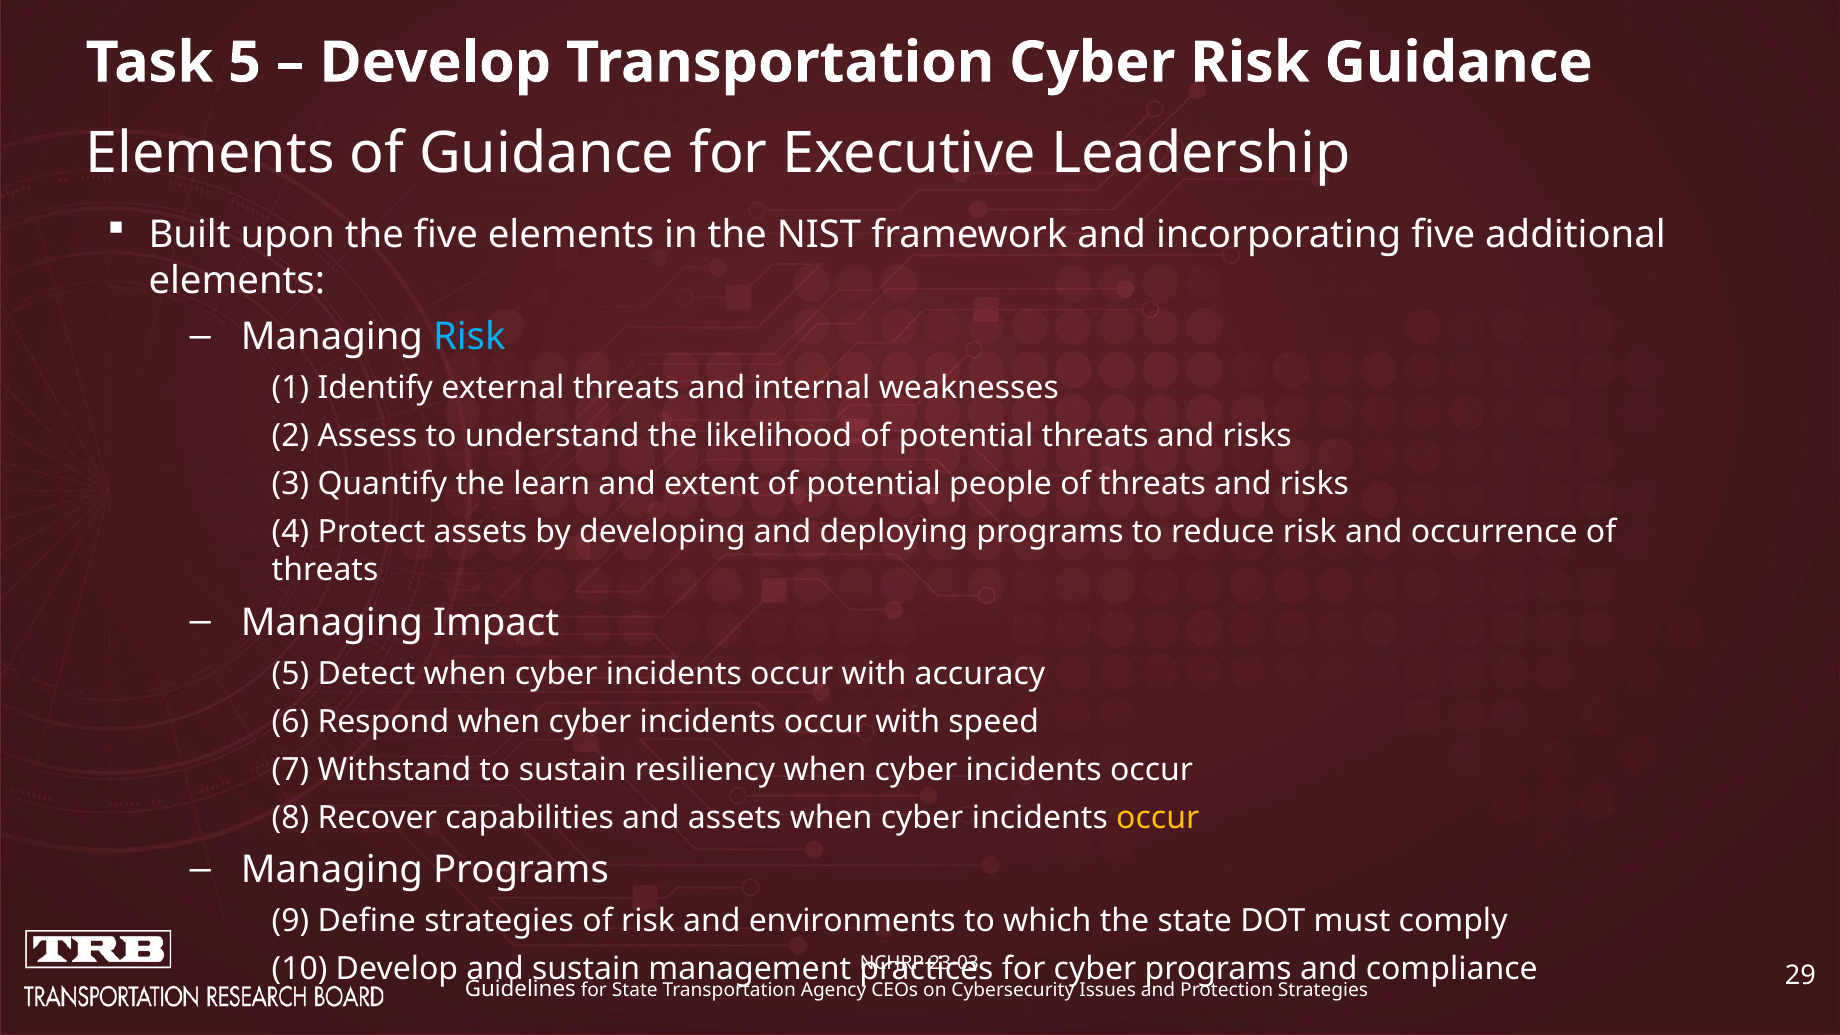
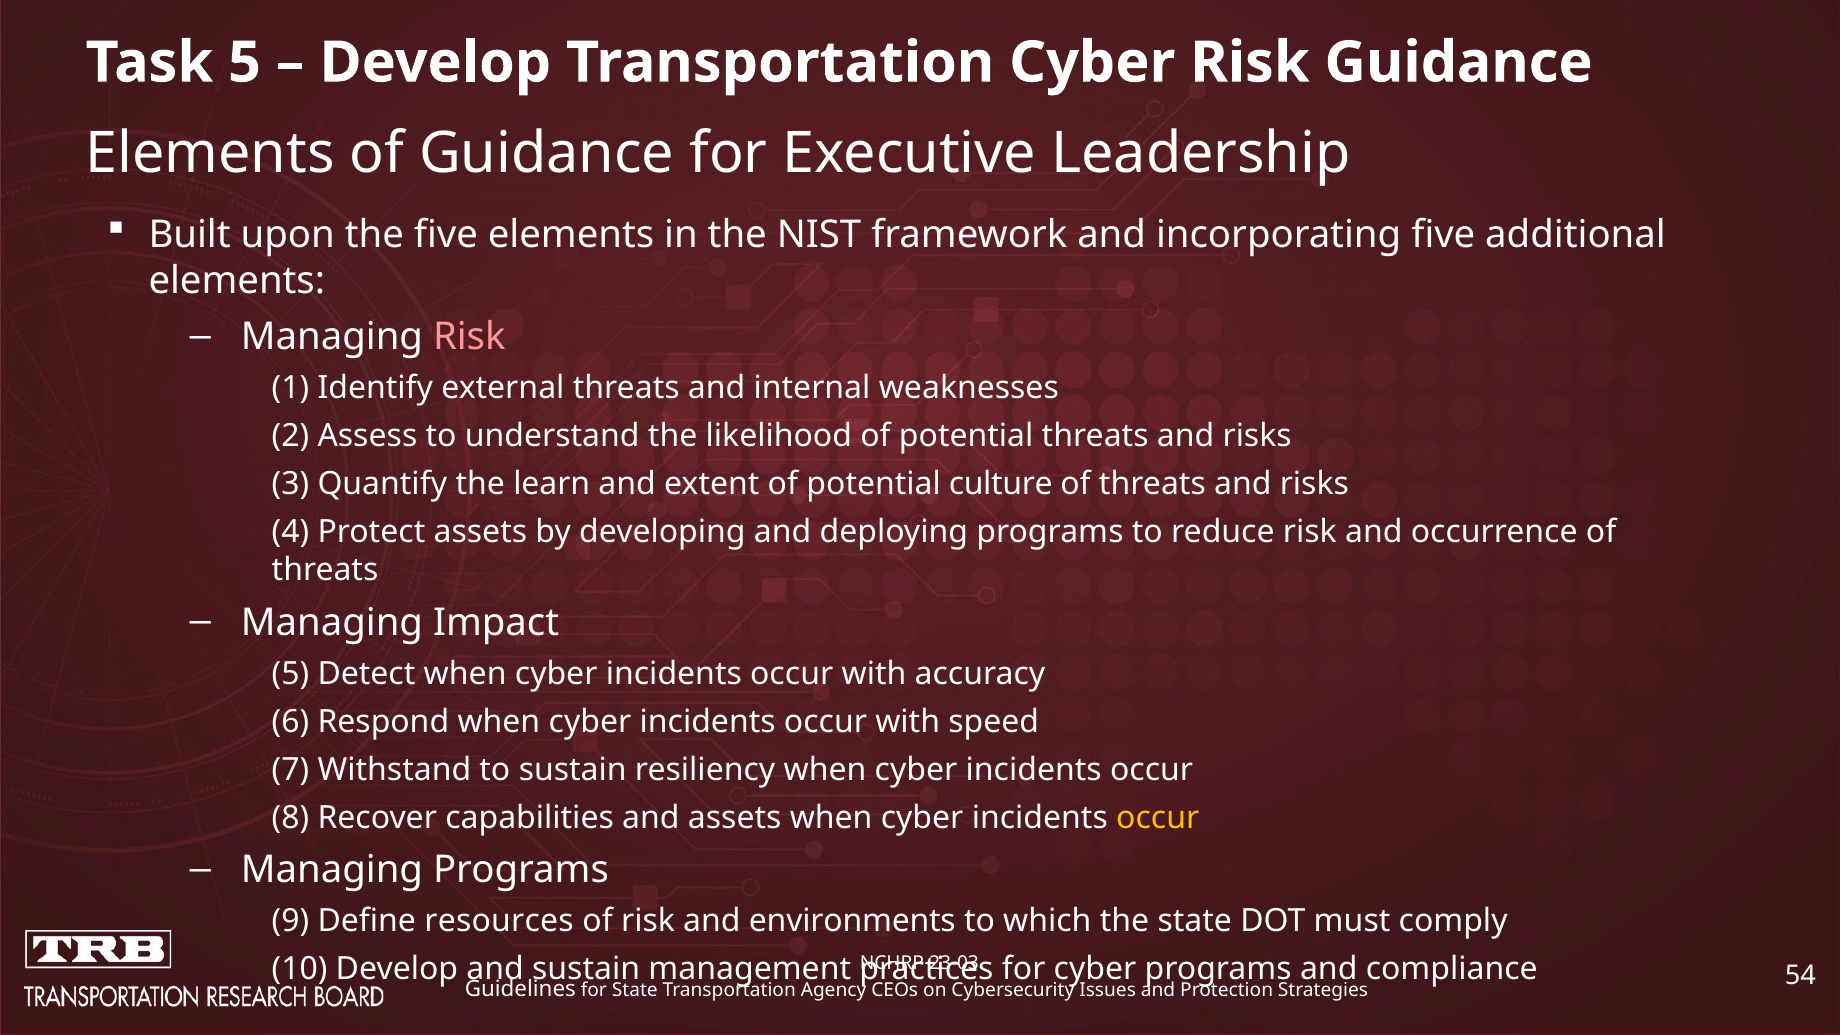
Risk colour: light blue -> pink (469, 337)
people: people -> culture (1001, 484)
Define strategies: strategies -> resources (499, 921)
29: 29 -> 54 (1800, 976)
